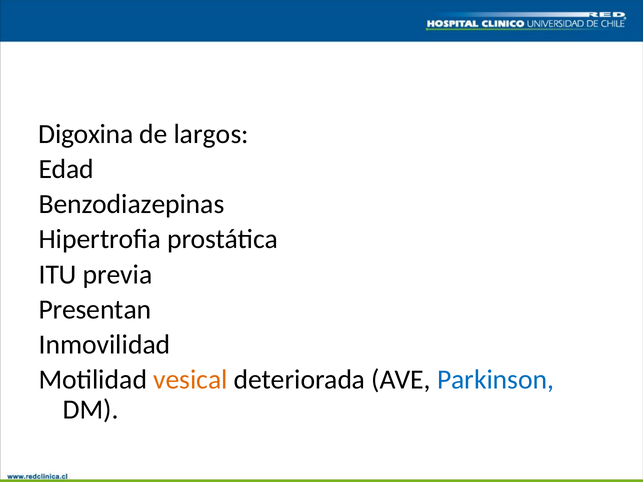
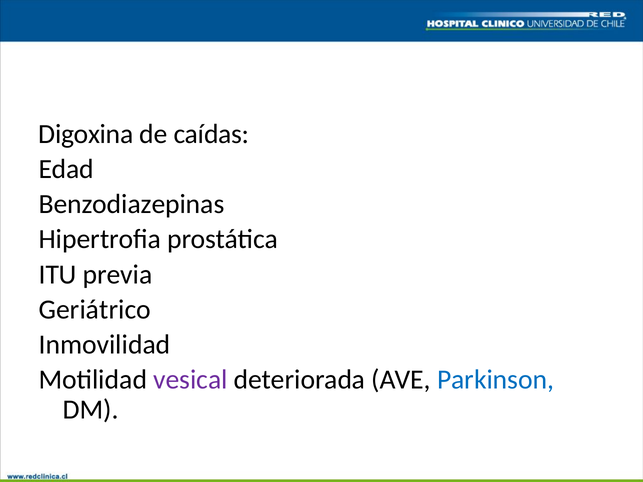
largos: largos -> caídas (211, 134)
Presentan: Presentan -> Geriátrico (95, 310)
vesical colour: orange -> purple (190, 380)
